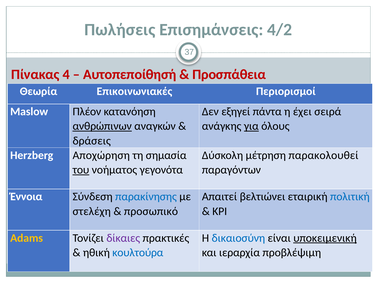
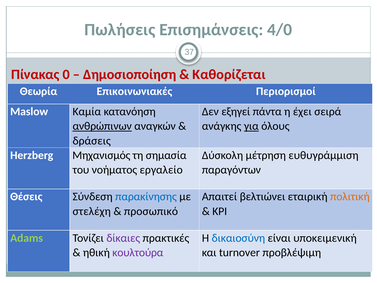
4/2: 4/2 -> 4/0 (280, 30)
4: 4 -> 0 (66, 74)
Αυτοπεποίθησή: Αυτοπεποίθησή -> Δημοσιοποίηση (130, 74)
Προσπάθεια: Προσπάθεια -> Καθορίζεται (229, 74)
Πλέον: Πλέον -> Καμία (87, 112)
Αποχώρηση: Αποχώρηση -> Μηχανισμός (101, 155)
παρακολουθεί: παρακολουθεί -> ευθυγράμμιση (323, 155)
του underline: present -> none (81, 170)
γεγονότα: γεγονότα -> εργαλείο (161, 170)
Έννοια: Έννοια -> Θέσεις (26, 196)
πολιτική colour: blue -> orange (350, 196)
Adams colour: yellow -> light green (27, 238)
υποκειμενική underline: present -> none (325, 238)
κουλτούρα colour: blue -> purple (138, 252)
ιεραρχία: ιεραρχία -> turnover (239, 252)
